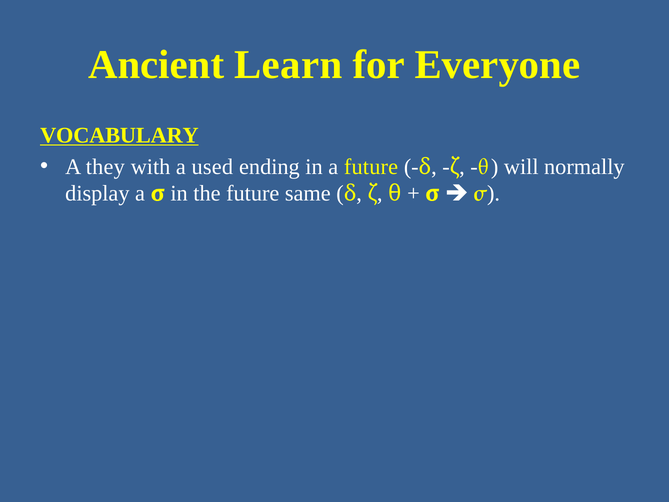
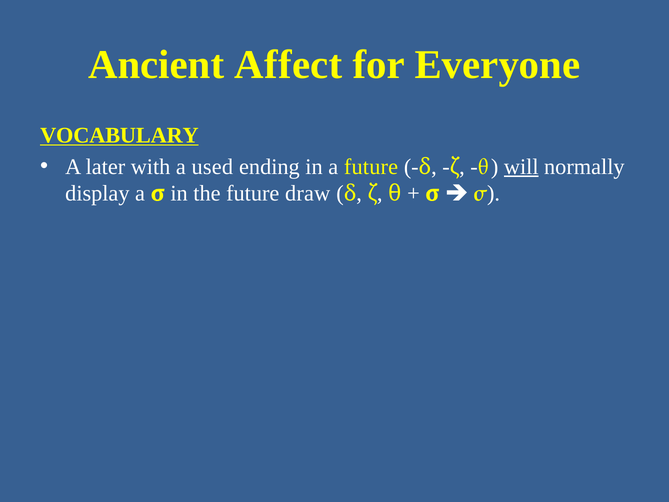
Learn: Learn -> Affect (288, 65)
they: they -> later (105, 167)
will underline: none -> present (521, 167)
same: same -> draw (308, 193)
